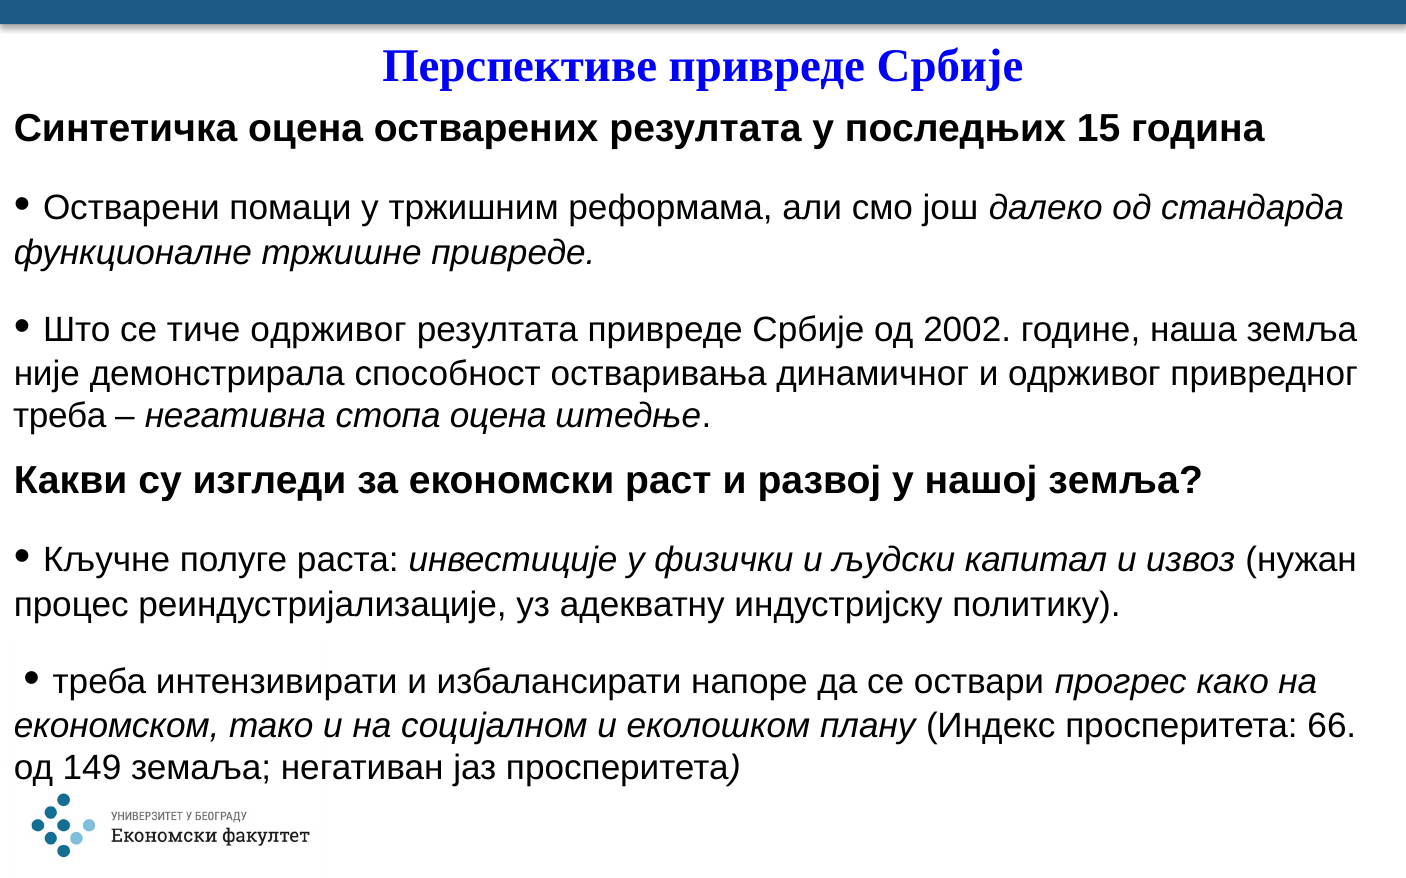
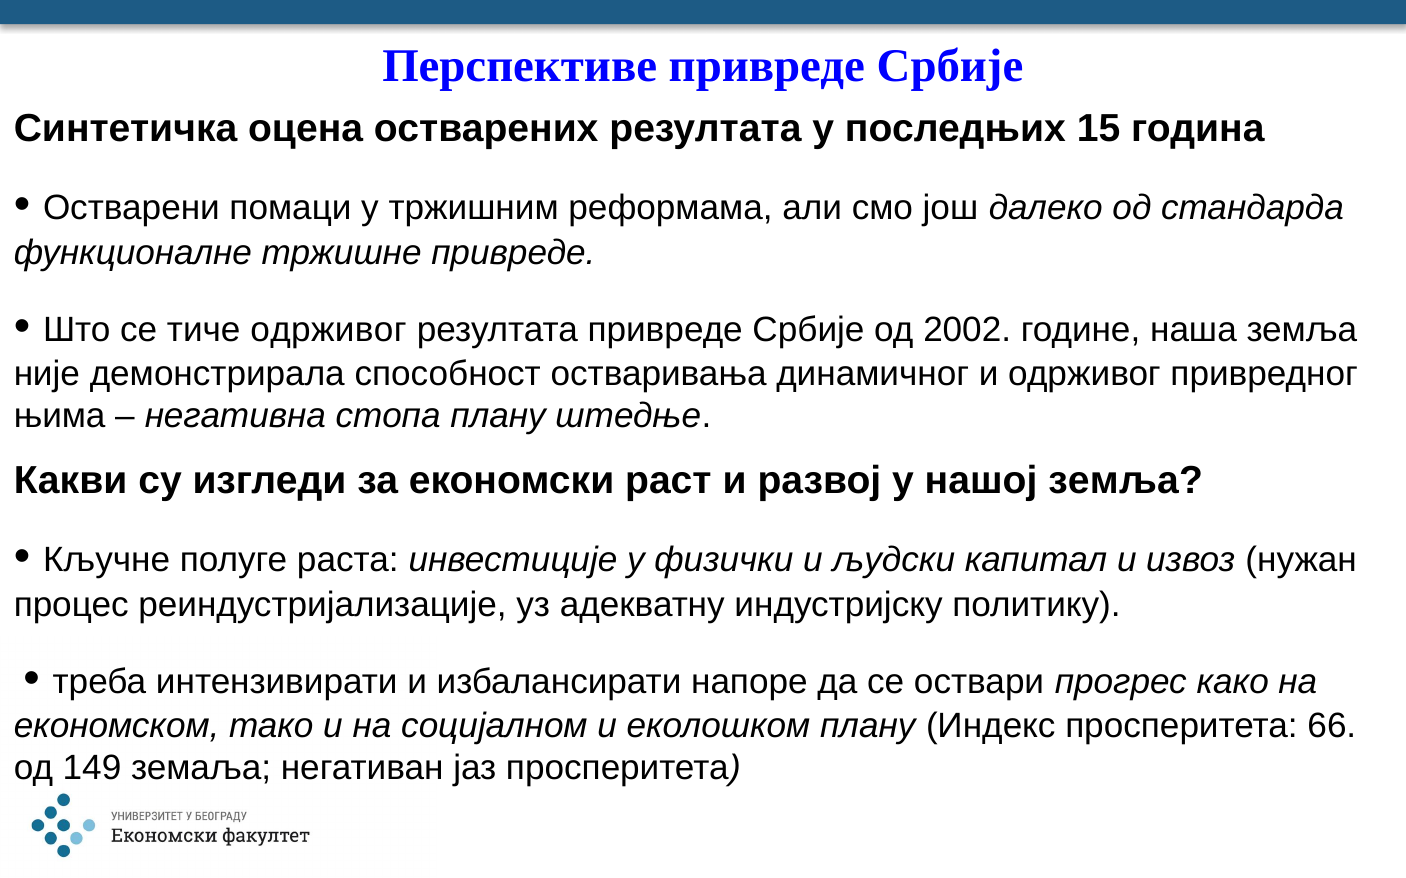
треба: треба -> њима (60, 417)
стопа оцена: оцена -> плану (498, 417)
